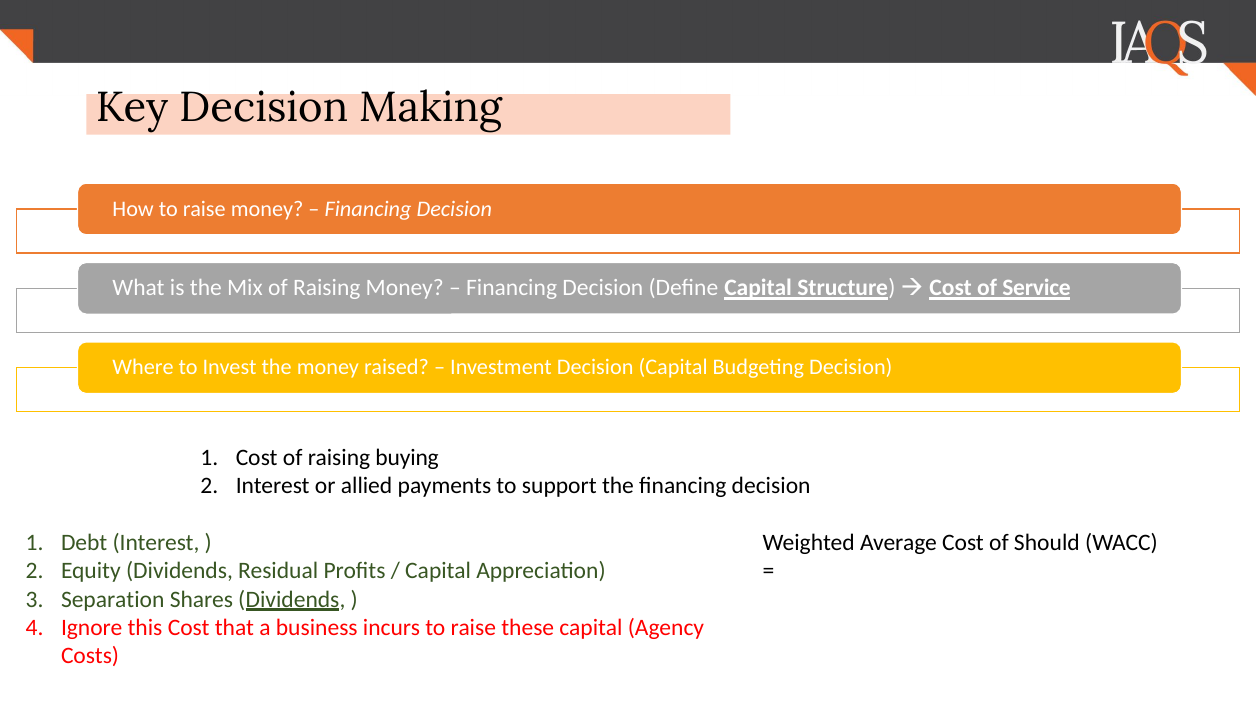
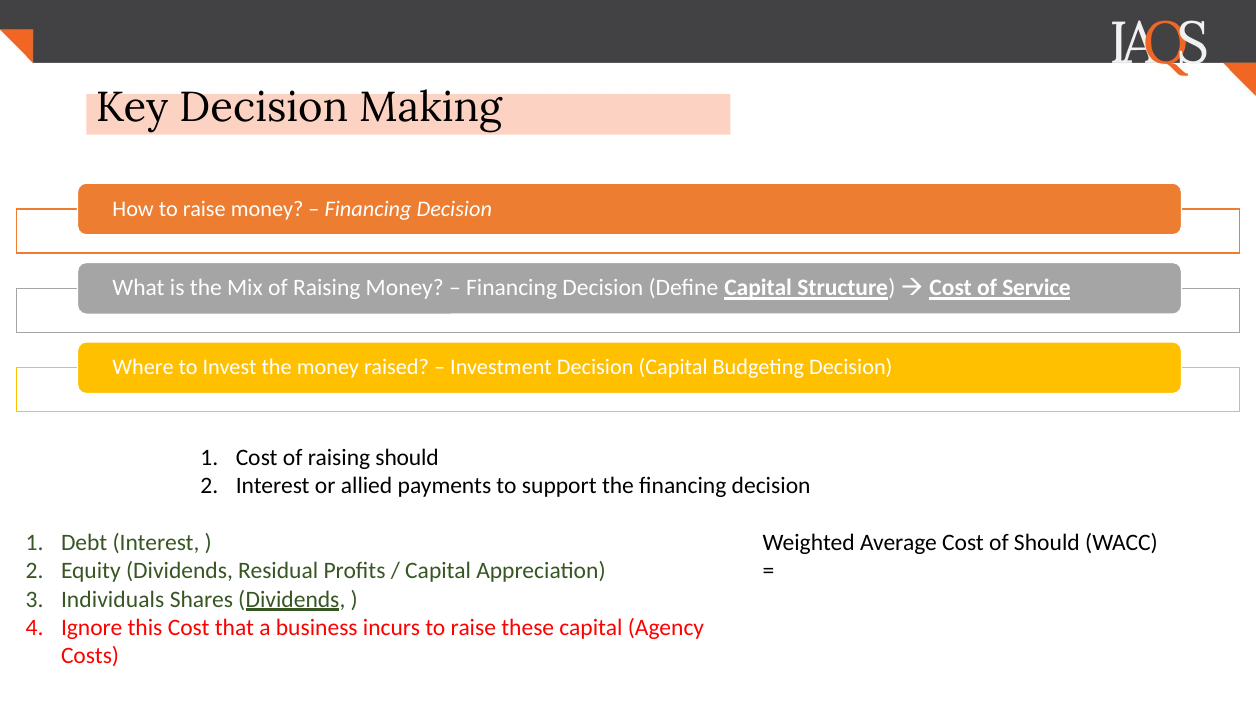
raising buying: buying -> should (407, 458)
Separation: Separation -> Individuals (113, 600)
